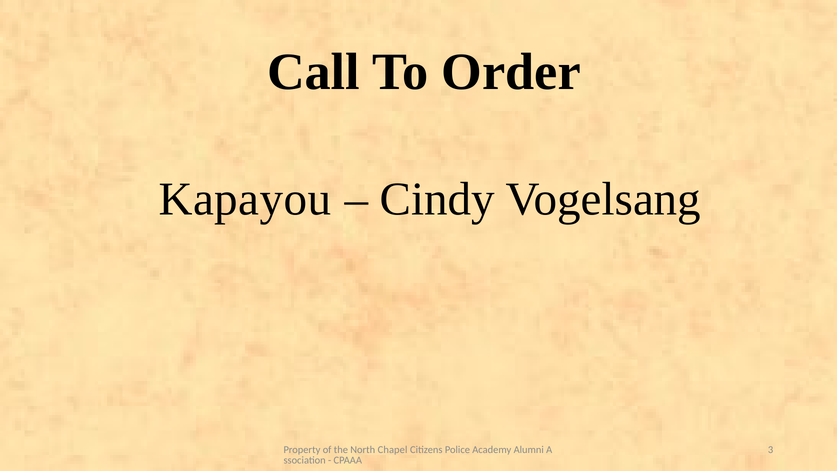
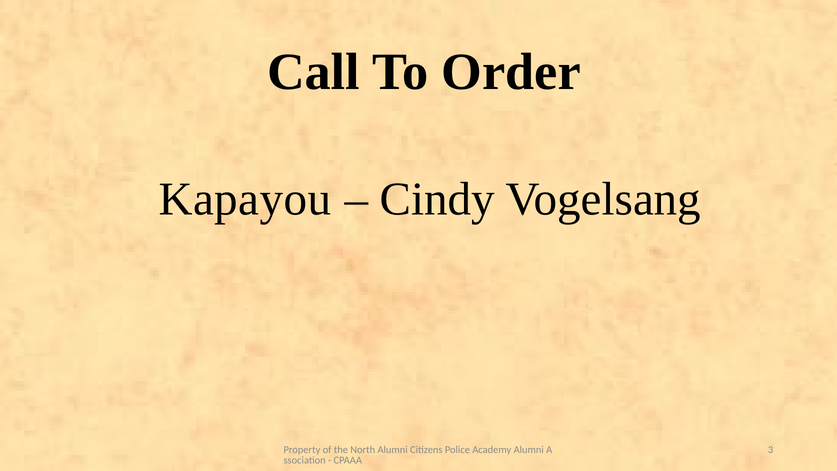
North Chapel: Chapel -> Alumni (393, 450)
